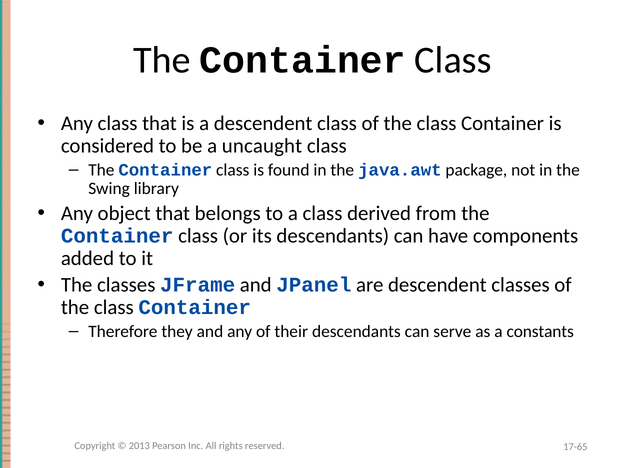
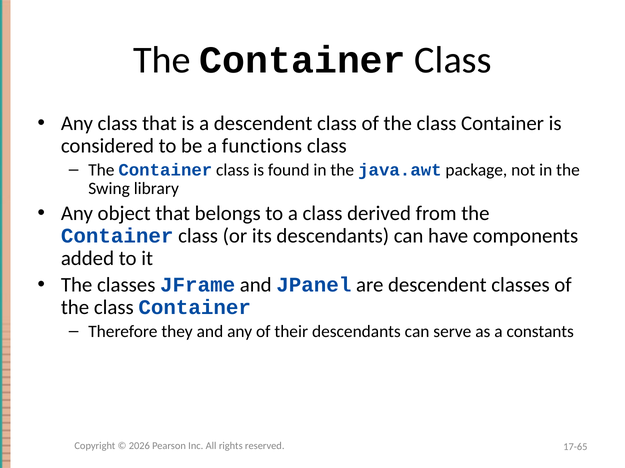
uncaught: uncaught -> functions (262, 146)
2013: 2013 -> 2026 (139, 447)
